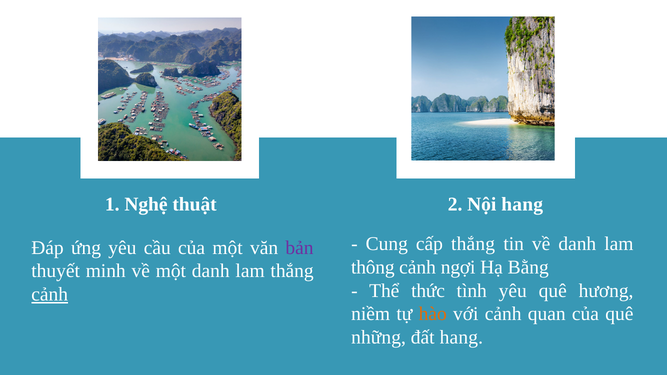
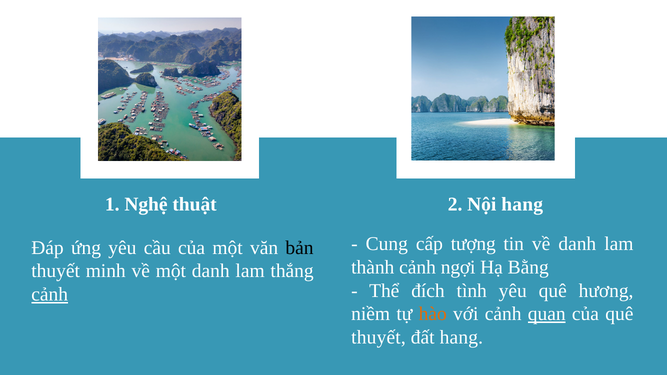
cấp thắng: thắng -> tượng (473, 244)
bản colour: purple -> black (299, 248)
thông: thông -> thành (373, 267)
thức: thức -> đích (428, 291)
quan underline: none -> present (547, 314)
những: những -> thuyết (379, 337)
